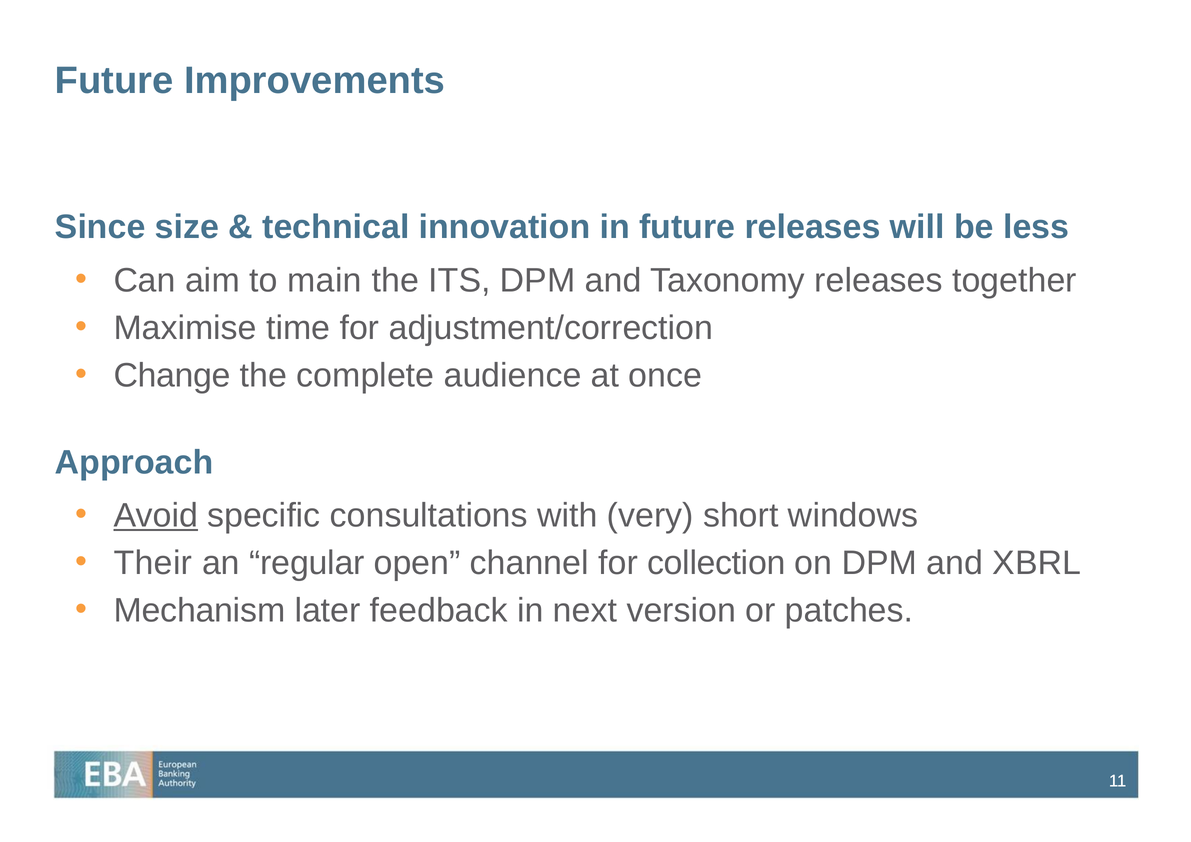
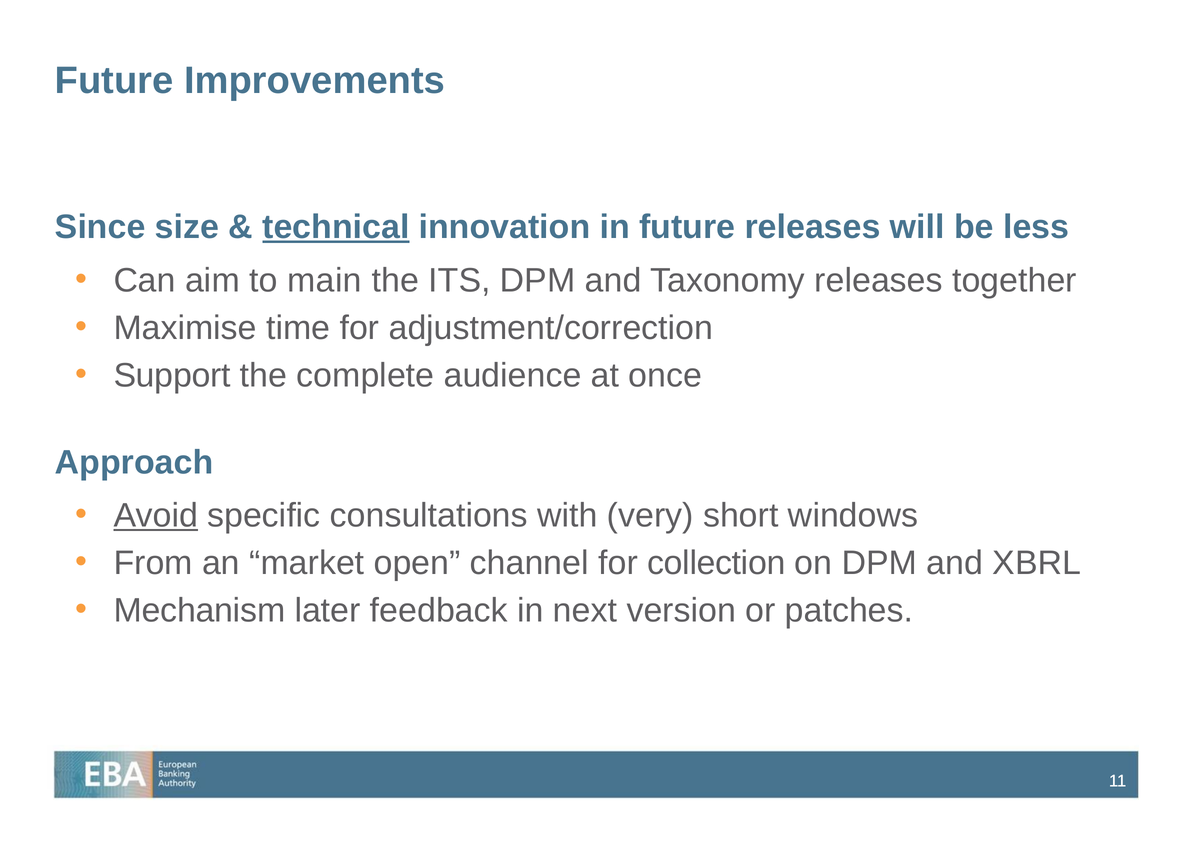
technical underline: none -> present (336, 227)
Change: Change -> Support (172, 375)
Their: Their -> From (153, 563)
regular: regular -> market (307, 563)
